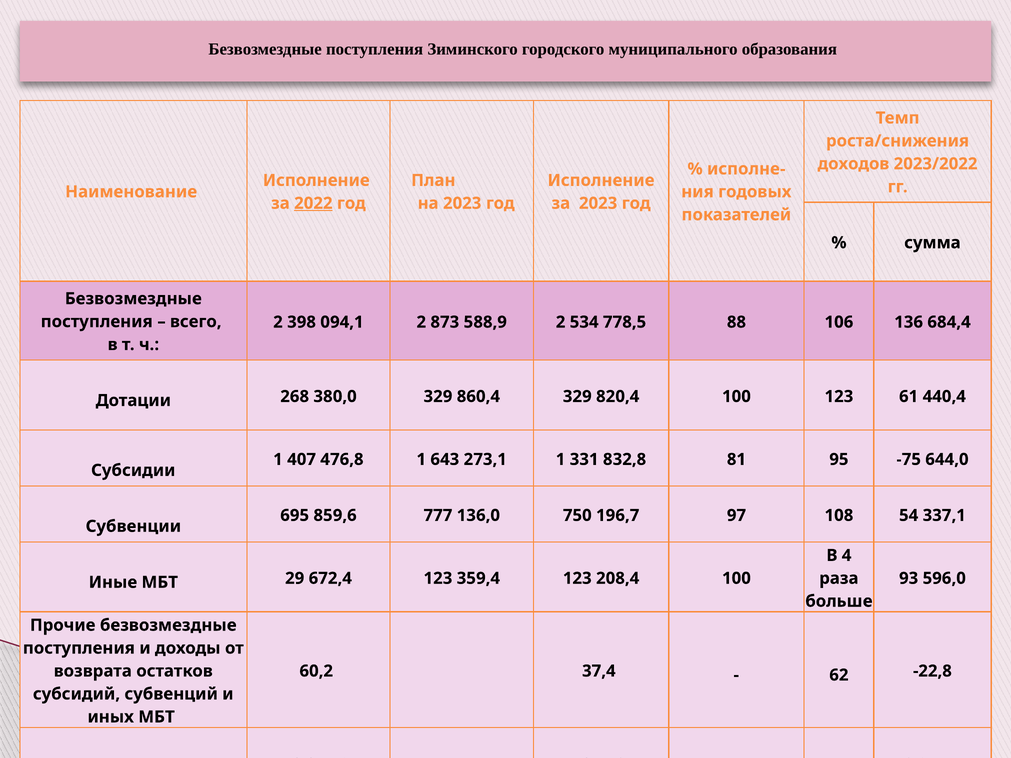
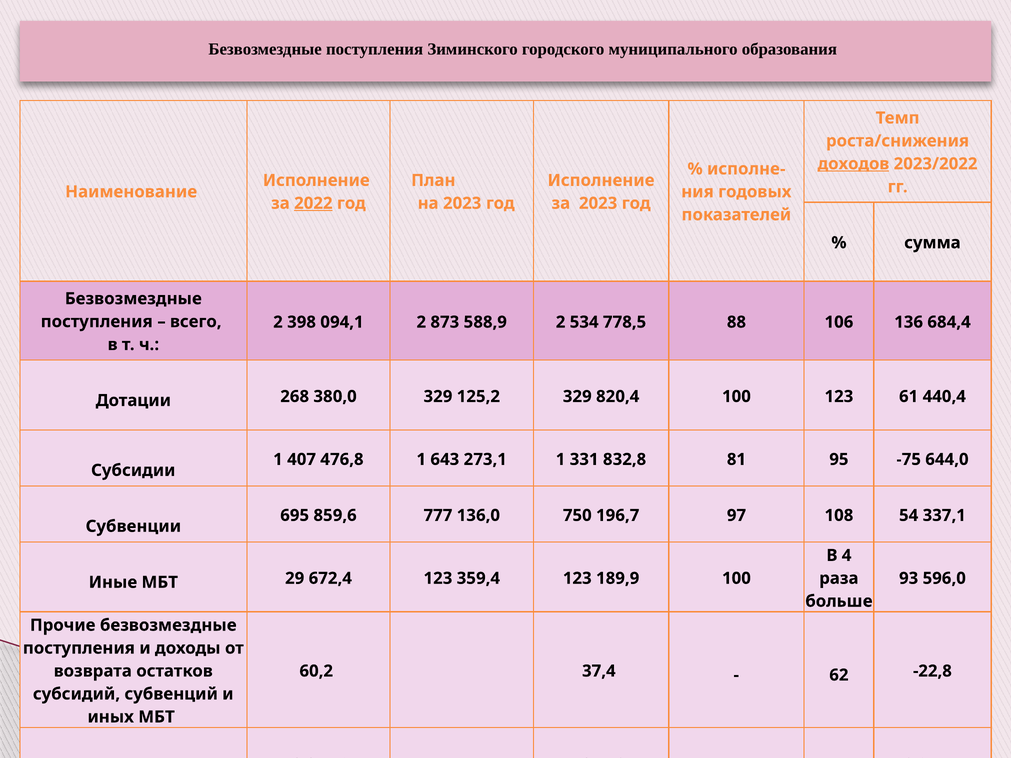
доходов underline: none -> present (853, 164)
860,4: 860,4 -> 125,2 (478, 397)
208,4: 208,4 -> 189,9 (618, 578)
